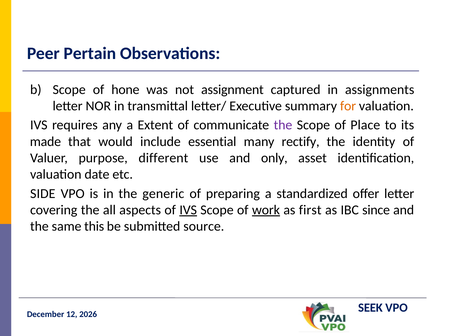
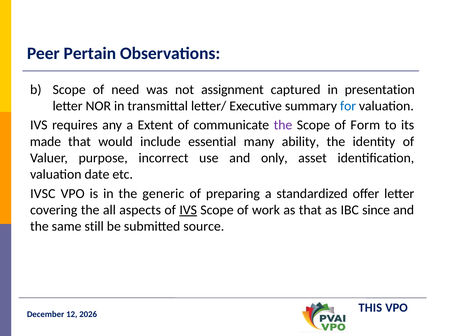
hone: hone -> need (125, 90)
assignments: assignments -> presentation (380, 90)
for colour: orange -> blue (348, 106)
Place: Place -> Form (365, 125)
rectify: rectify -> ability (300, 142)
different: different -> incorrect (163, 158)
SIDE: SIDE -> IVSC (43, 194)
work underline: present -> none (266, 210)
as first: first -> that (310, 210)
this: this -> still (94, 227)
SEEK: SEEK -> THIS (370, 309)
